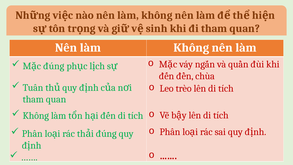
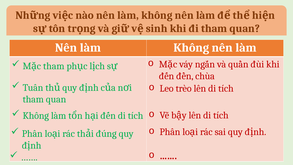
đúng: đúng -> tham (54, 66)
